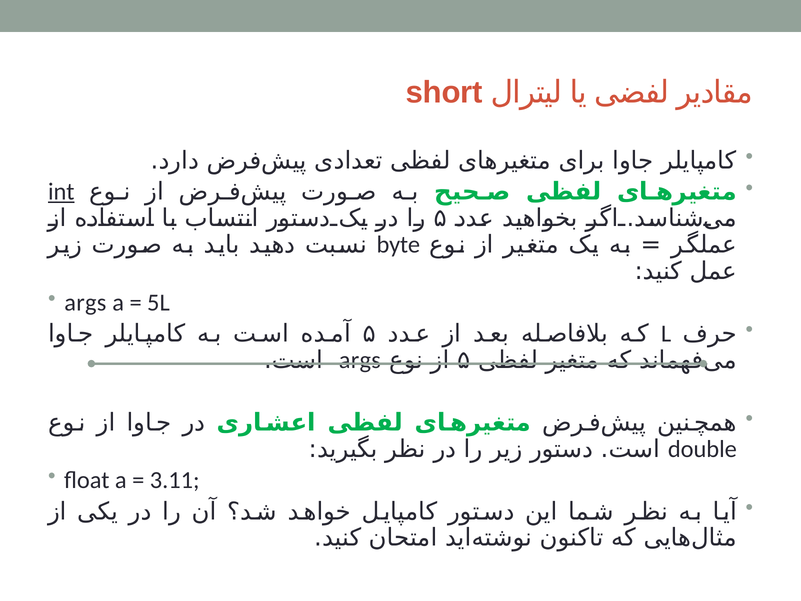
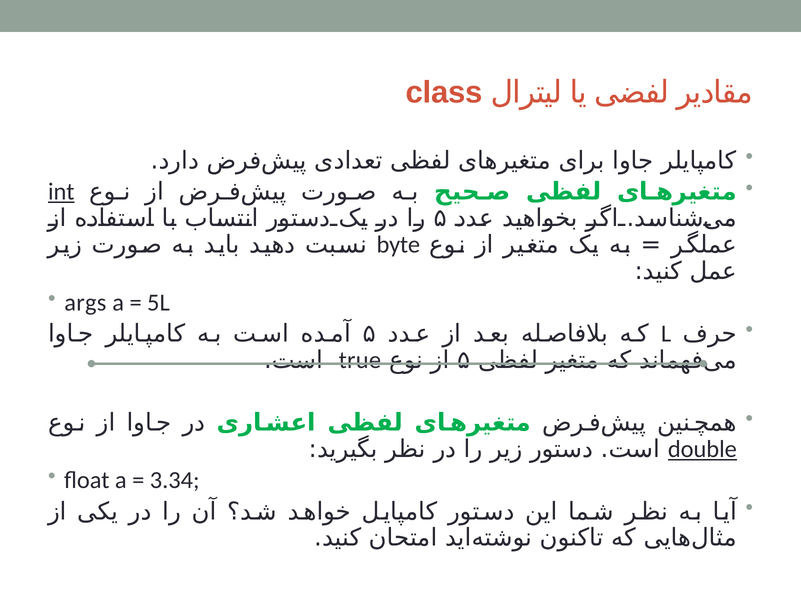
short: short -> class (444, 92)
args: args -> true (360, 360)
double underline: none -> present (702, 449)
3.11: 3.11 -> 3.34 (175, 480)
